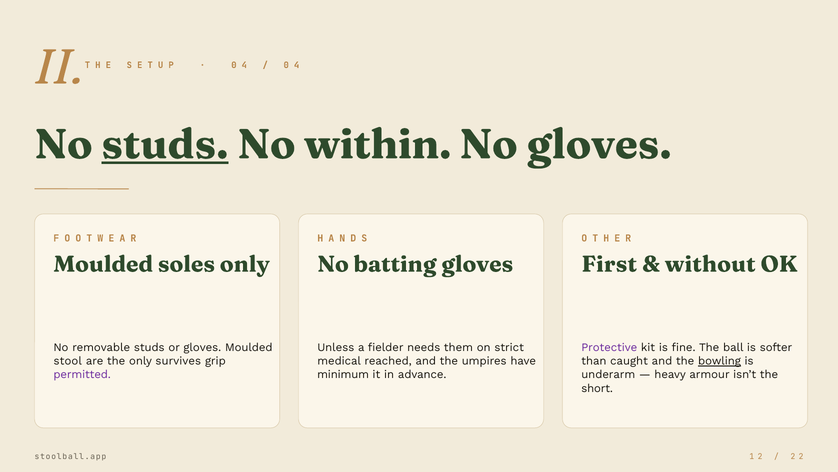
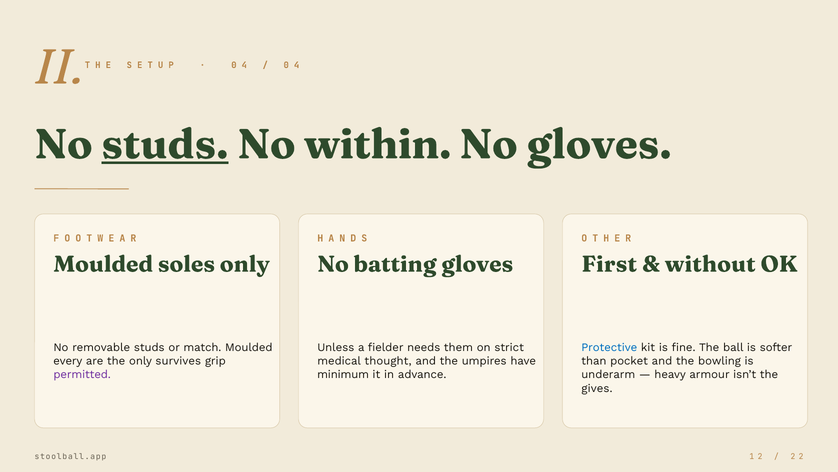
or gloves: gloves -> match (202, 347)
Protective colour: purple -> blue (609, 347)
stool: stool -> every (68, 361)
reached: reached -> thought (388, 361)
caught: caught -> pocket (629, 361)
bowling underline: present -> none (719, 361)
short: short -> gives (597, 388)
